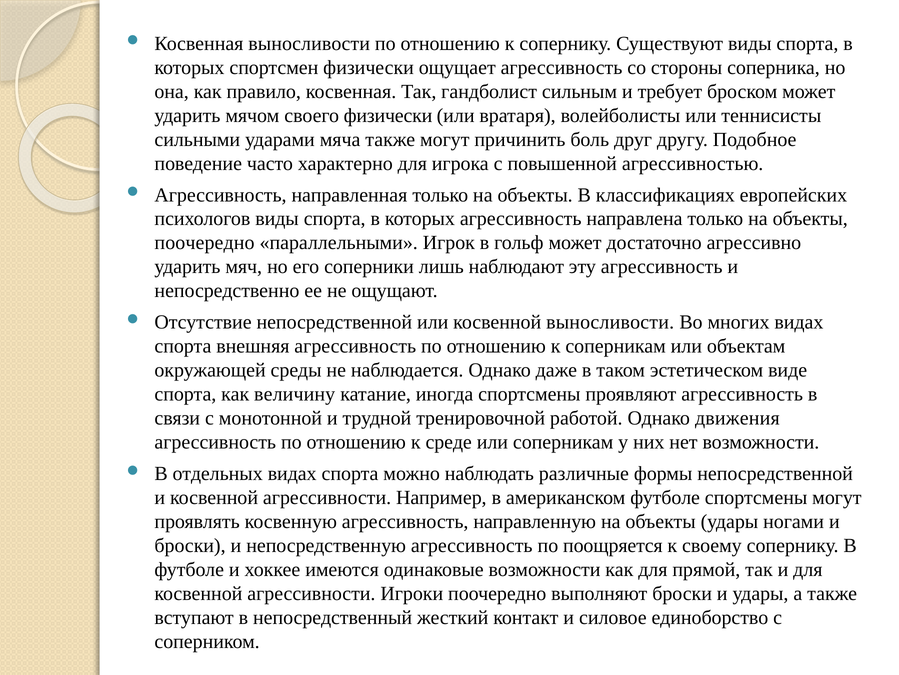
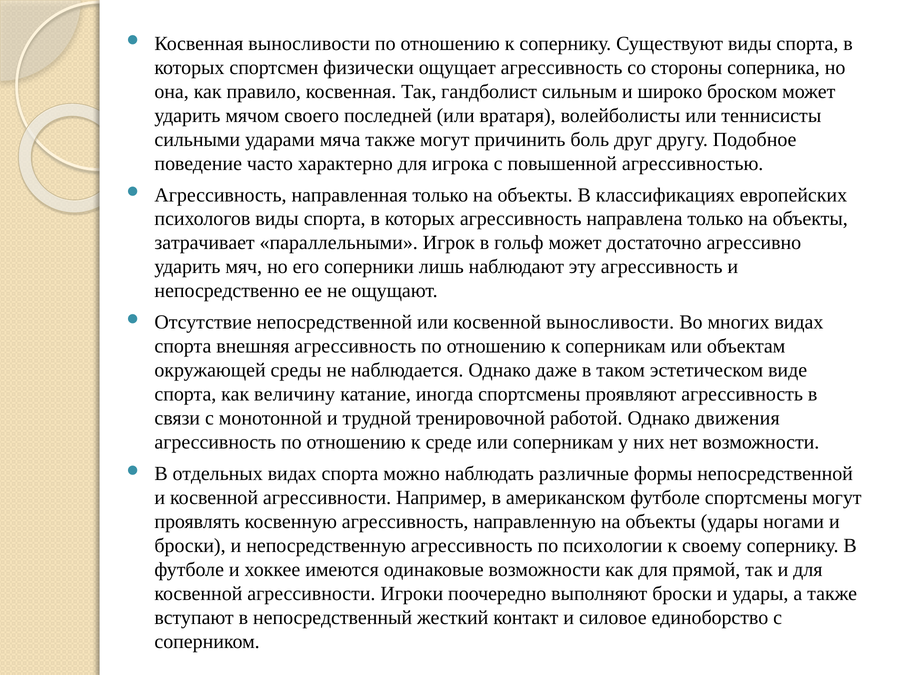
требует: требует -> широко (670, 91)
своего физически: физически -> последней (388, 115)
поочередно: поочередно -> затрачивает (205, 243)
поощряется: поощряется -> психологии (613, 545)
